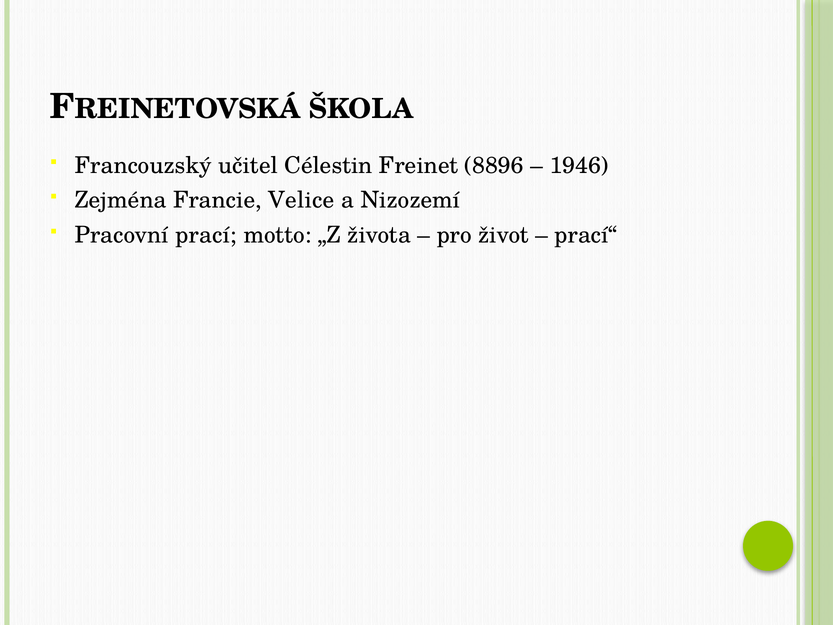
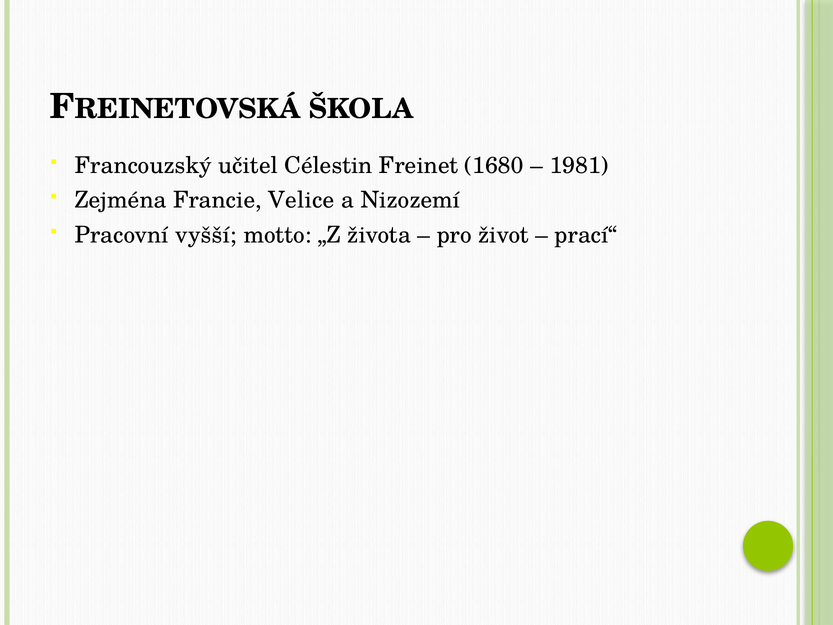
8896: 8896 -> 1680 (494, 165)
1946: 1946 -> 1981 (579, 165)
prací: prací -> vyšší (206, 235)
